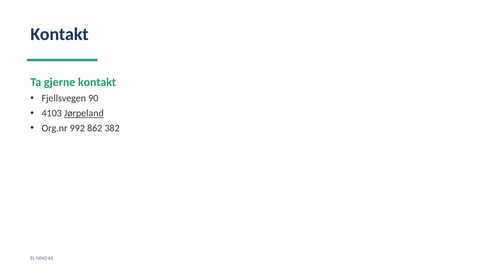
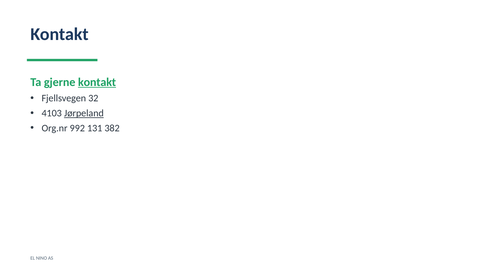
kontakt underline: none -> present (97, 82)
90: 90 -> 32 (93, 98)
862: 862 -> 131 (95, 128)
